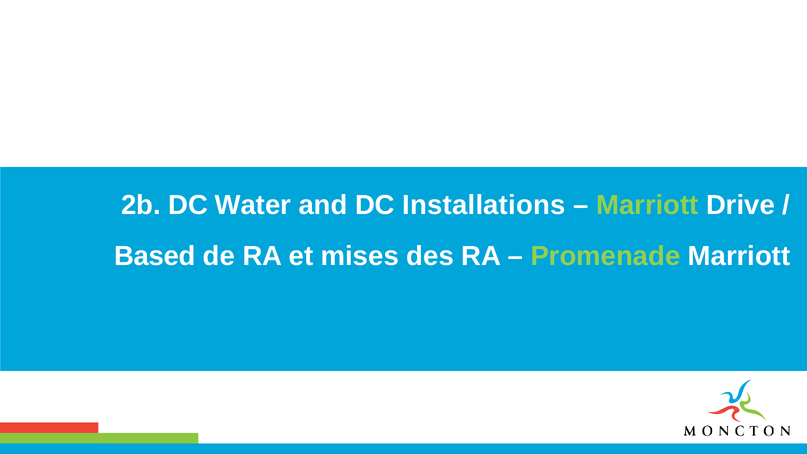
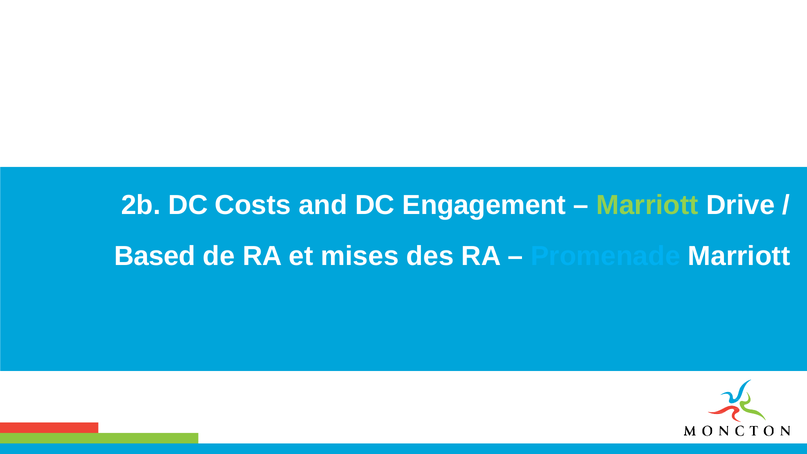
Water: Water -> Costs (253, 205)
Installations: Installations -> Engagement (484, 205)
Promenade colour: light green -> light blue (606, 256)
